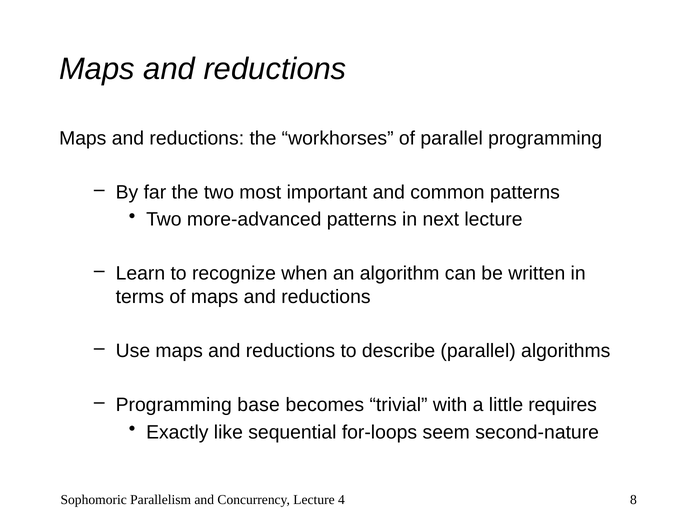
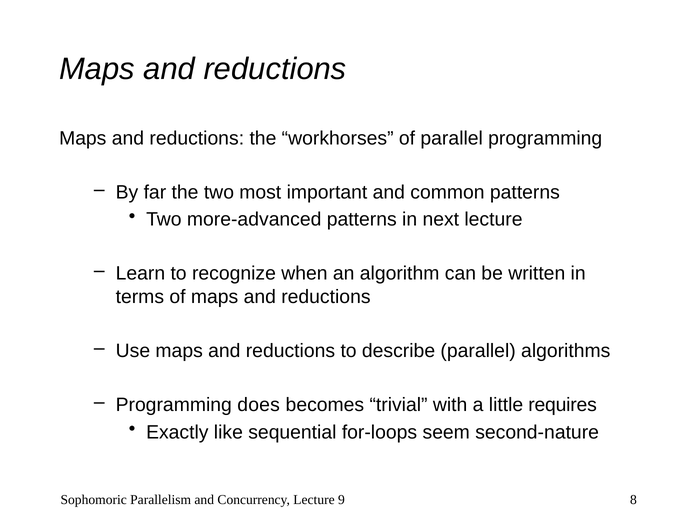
base: base -> does (259, 405)
4: 4 -> 9 (341, 500)
